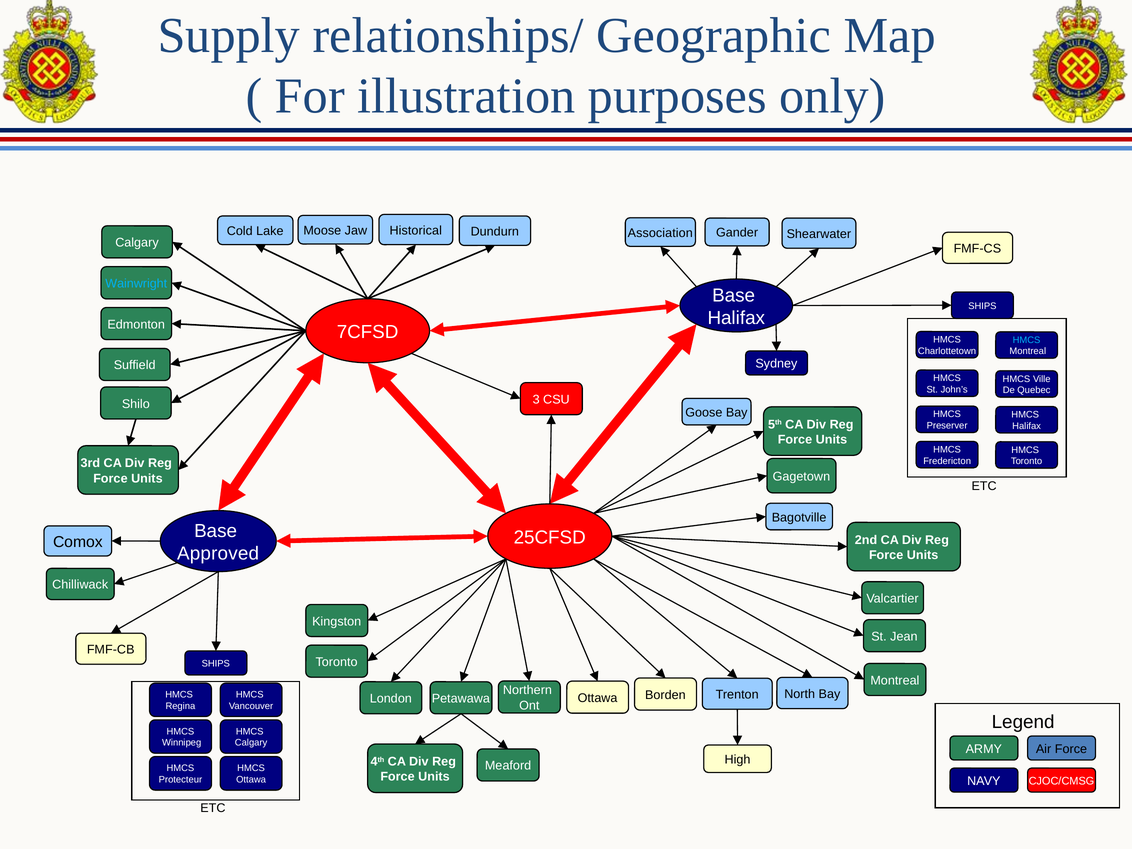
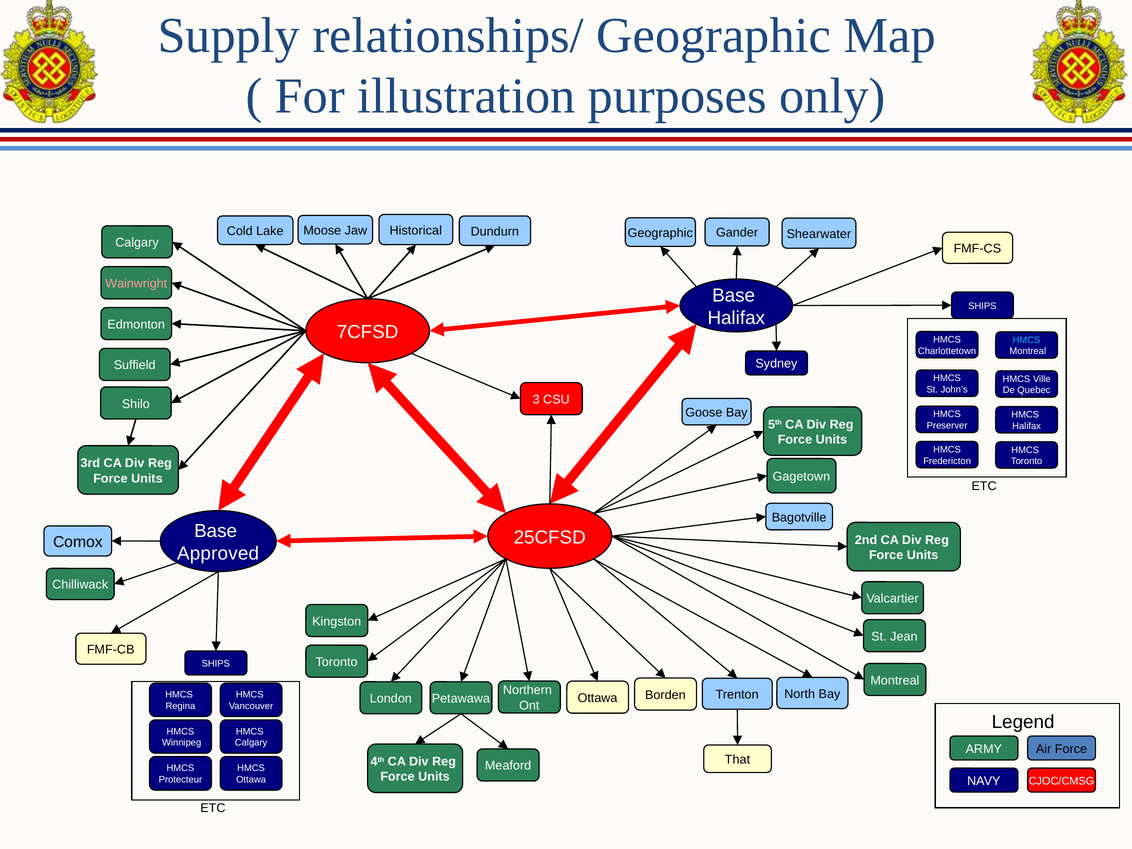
Association: Association -> Geographic (660, 233)
Wainwright colour: light blue -> pink (136, 284)
High: High -> That (737, 760)
